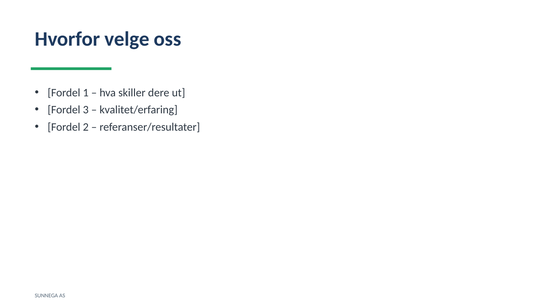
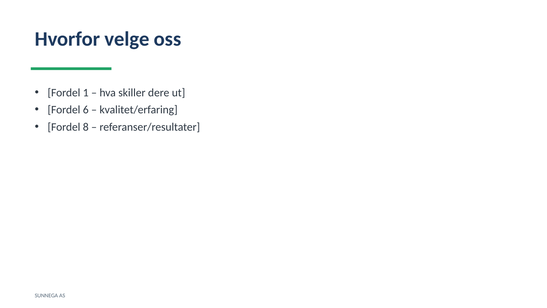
3: 3 -> 6 (86, 110)
2: 2 -> 8 (86, 127)
